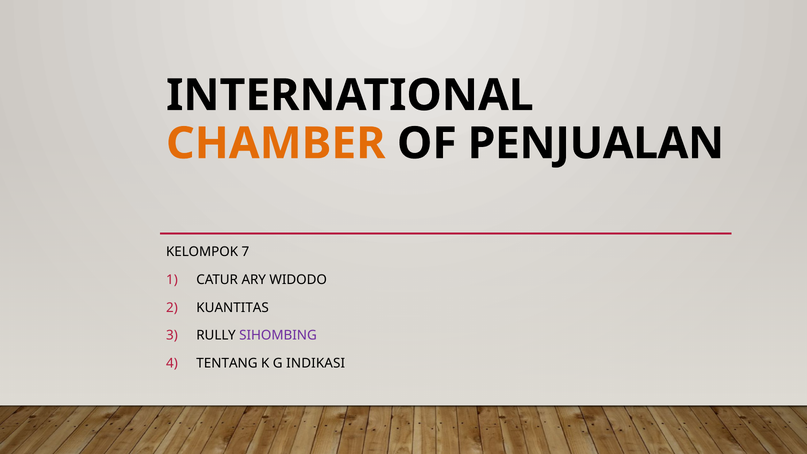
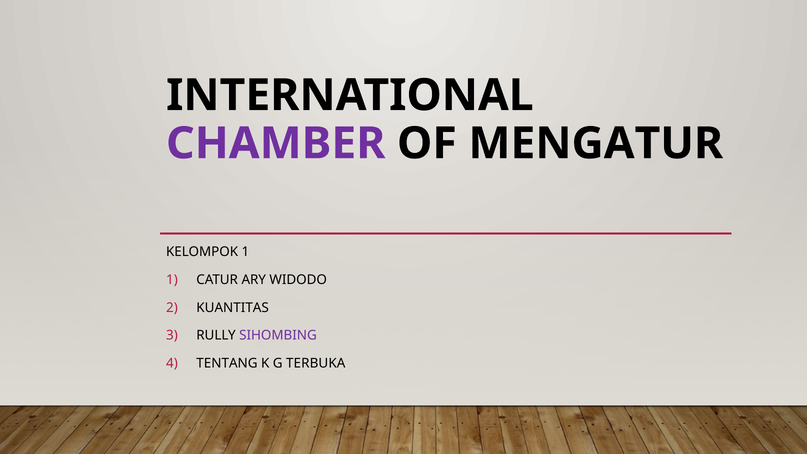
CHAMBER colour: orange -> purple (276, 144)
PENJUALAN: PENJUALAN -> MENGATUR (596, 144)
KELOMPOK 7: 7 -> 1 (245, 252)
INDIKASI: INDIKASI -> TERBUKA (316, 363)
